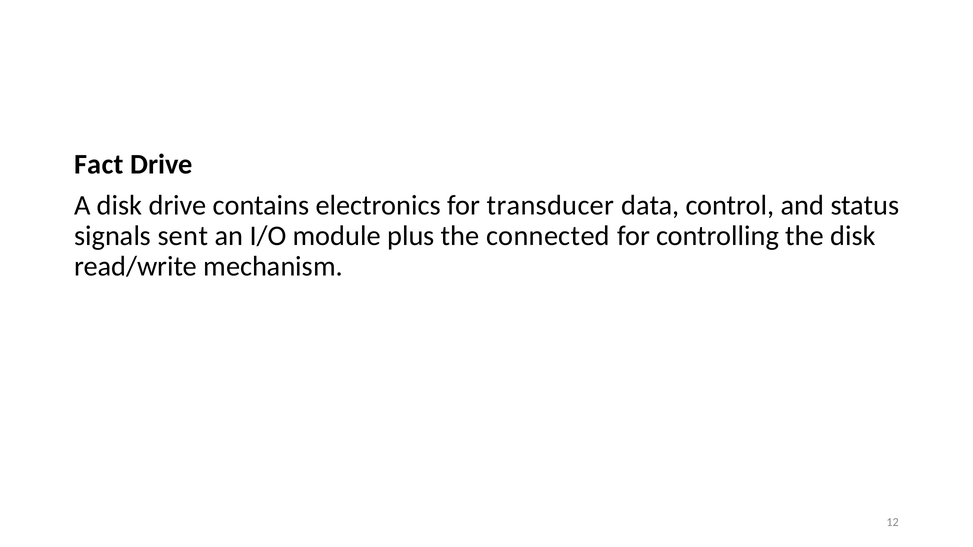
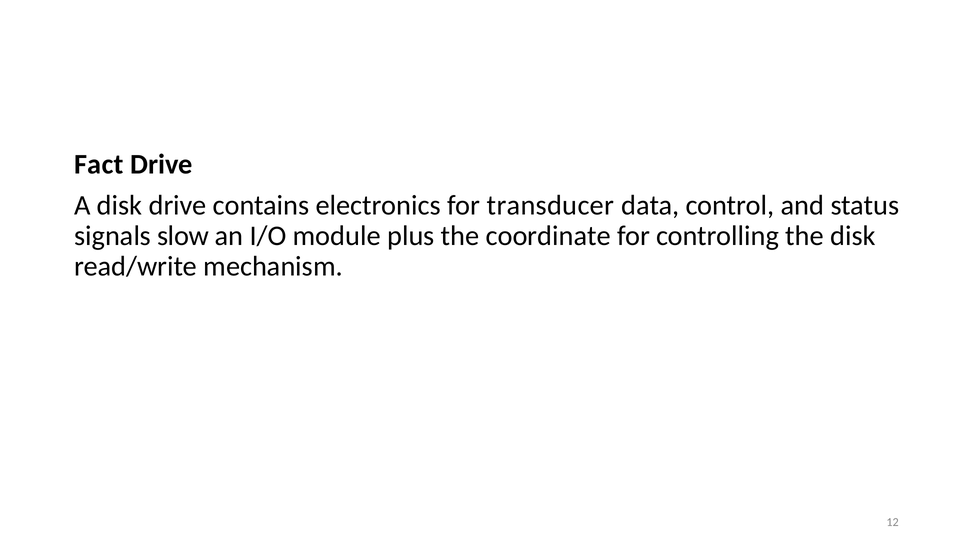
sent: sent -> slow (183, 236)
connected: connected -> coordinate (548, 236)
